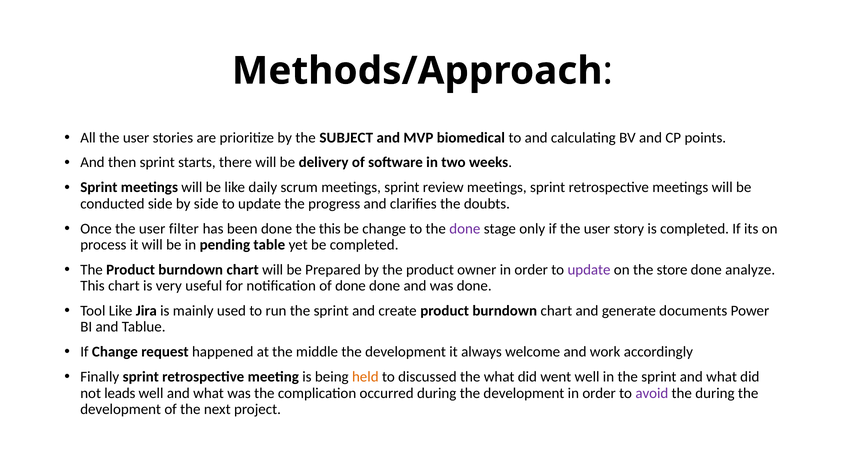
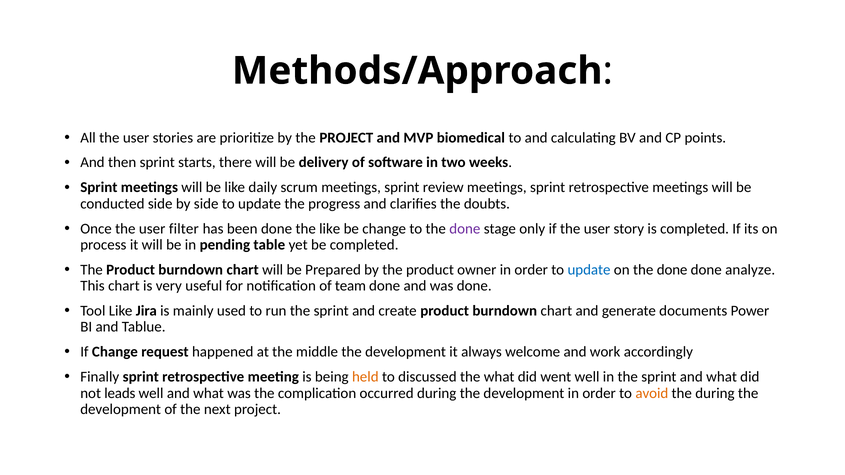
the SUBJECT: SUBJECT -> PROJECT (346, 138)
the this: this -> like (330, 229)
update colour: purple -> blue (589, 270)
on the store: store -> done (672, 270)
of done: done -> team (350, 286)
avoid colour: purple -> orange (652, 393)
